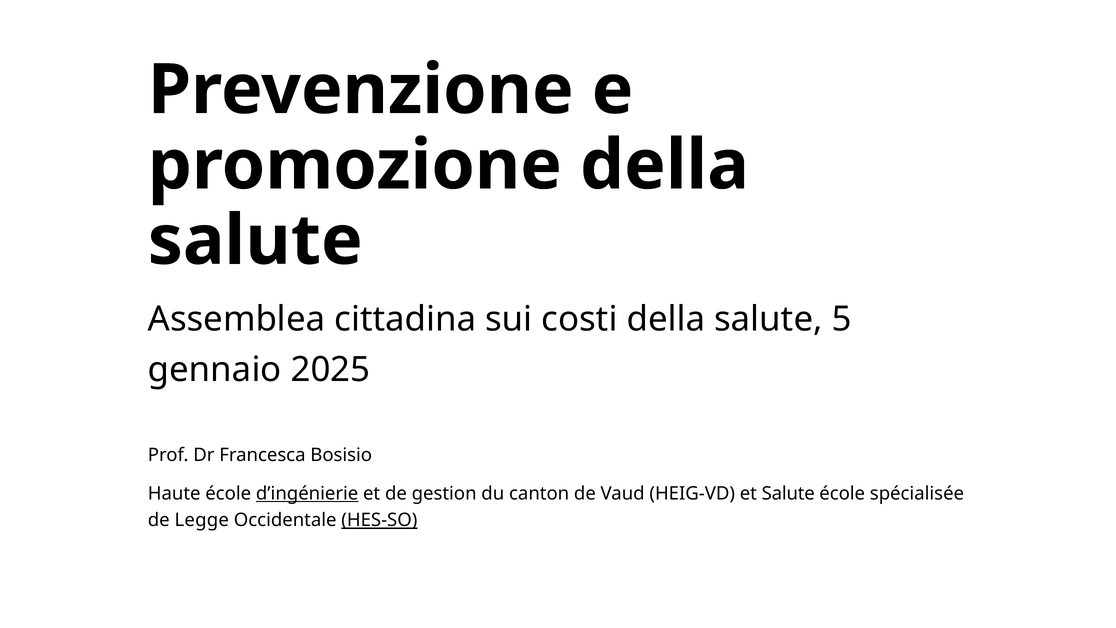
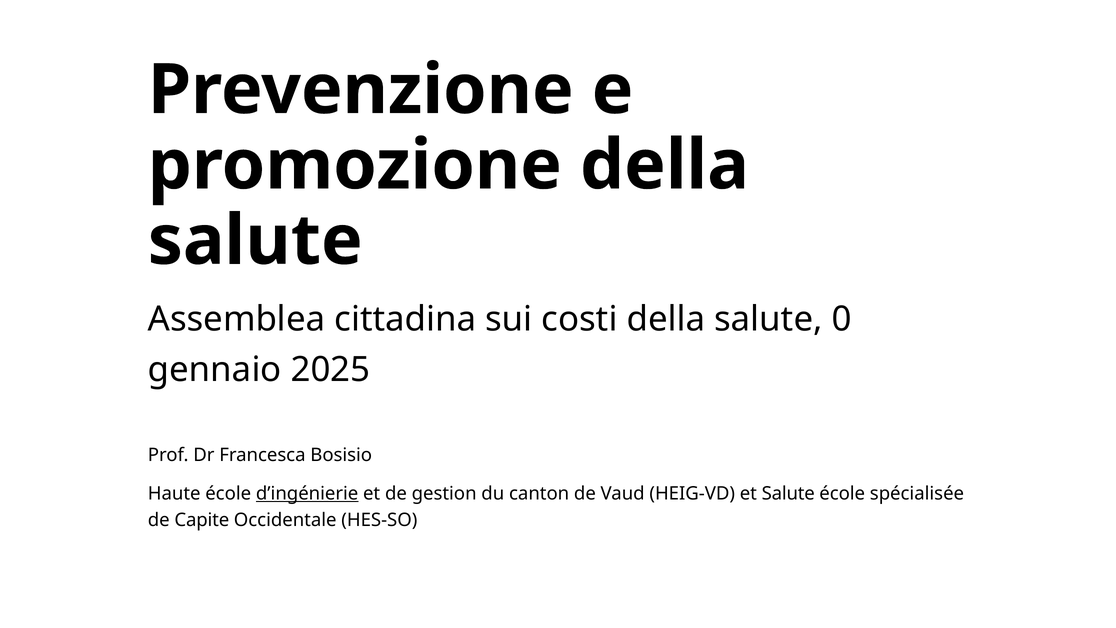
5: 5 -> 0 (842, 319)
Legge: Legge -> Capite (202, 520)
HES-SO underline: present -> none (379, 520)
